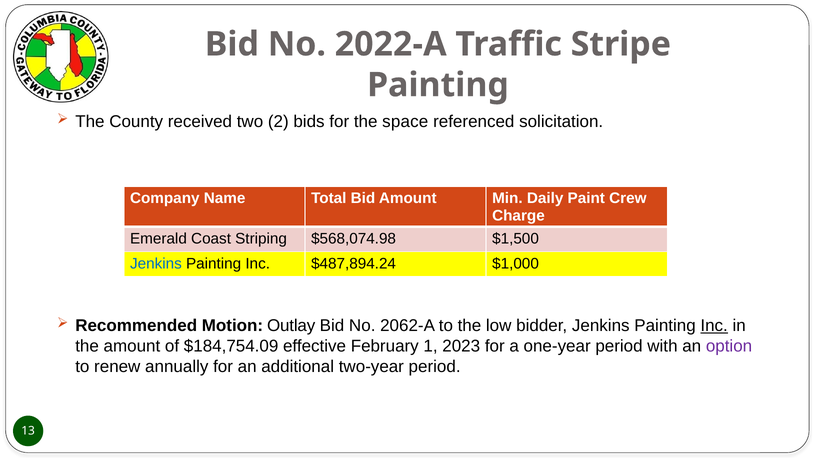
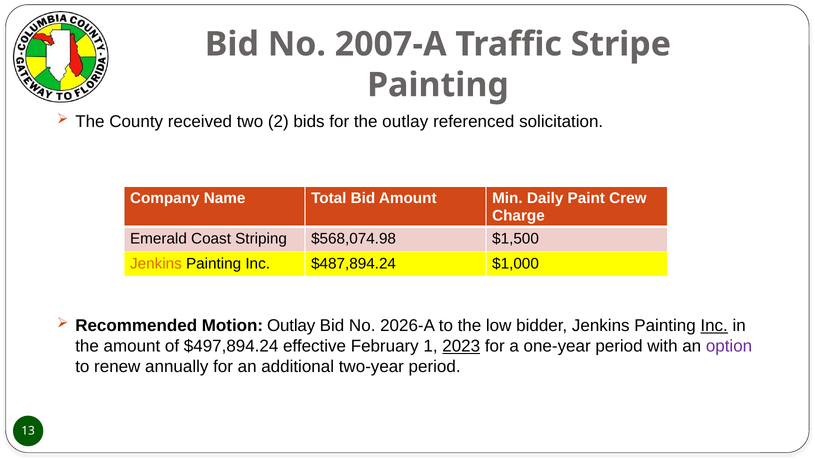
2022-A: 2022-A -> 2007-A (391, 44)
the space: space -> outlay (405, 121)
Jenkins colour: blue -> orange (156, 263)
2062-A: 2062-A -> 2026-A (408, 325)
$184,754.09: $184,754.09 -> $497,894.24 (231, 346)
2023 underline: none -> present (461, 346)
